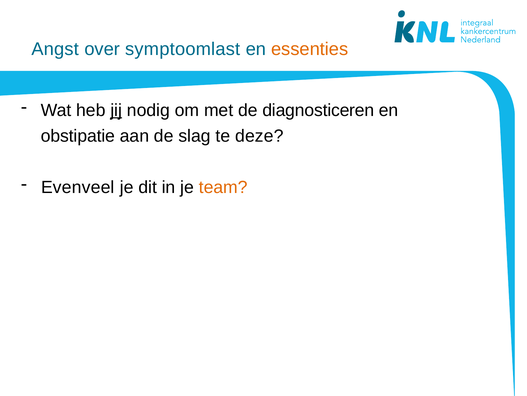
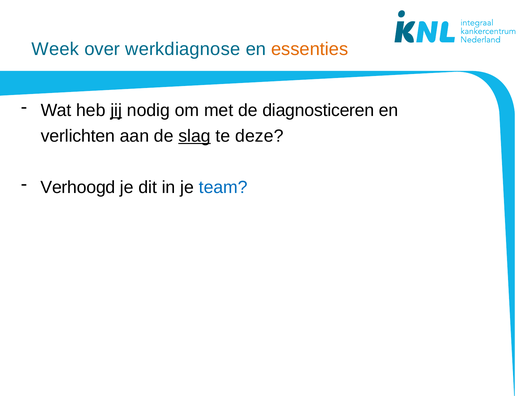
Angst: Angst -> Week (55, 49)
symptoomlast: symptoomlast -> werkdiagnose (183, 49)
obstipatie: obstipatie -> verlichten (78, 136)
slag underline: none -> present (195, 136)
Evenveel: Evenveel -> Verhoogd (78, 187)
team colour: orange -> blue (223, 187)
